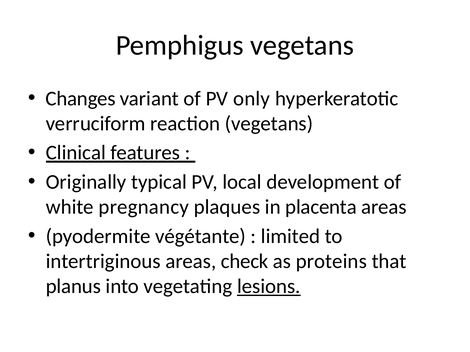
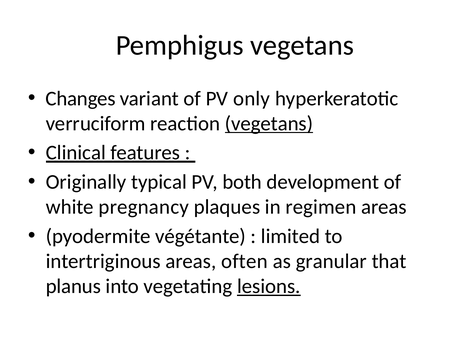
vegetans underline: none -> present (269, 124)
local: local -> both (242, 182)
placenta: placenta -> regimen (321, 207)
check: check -> often (244, 262)
proteins: proteins -> granular (331, 262)
